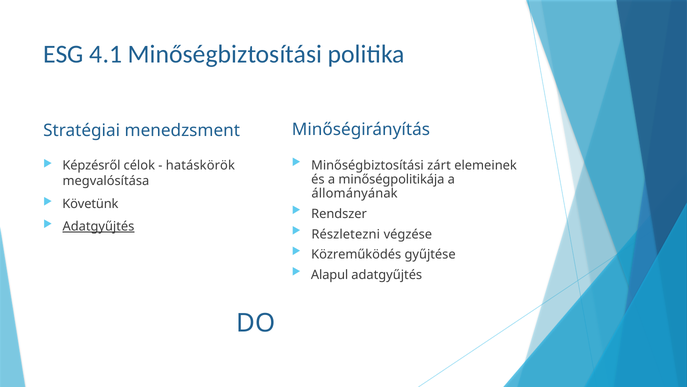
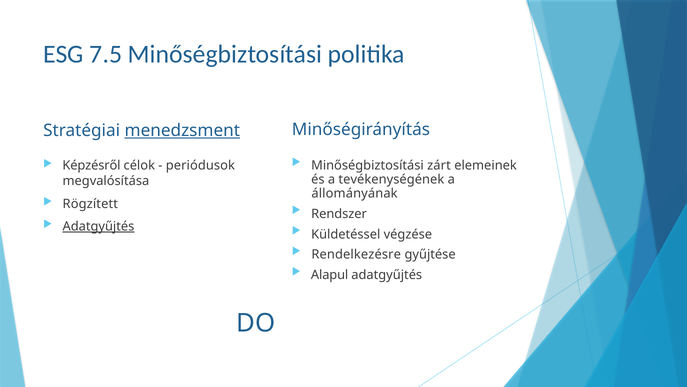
4.1: 4.1 -> 7.5 (106, 54)
menedzsment underline: none -> present (182, 130)
hatáskörök: hatáskörök -> periódusok (200, 165)
minőségpolitikája: minőségpolitikája -> tevékenységének (391, 179)
Követünk: Követünk -> Rögzített (90, 204)
Részletezni: Részletezni -> Küldetéssel (346, 234)
Közreműködés: Közreműködés -> Rendelkezésre (356, 254)
